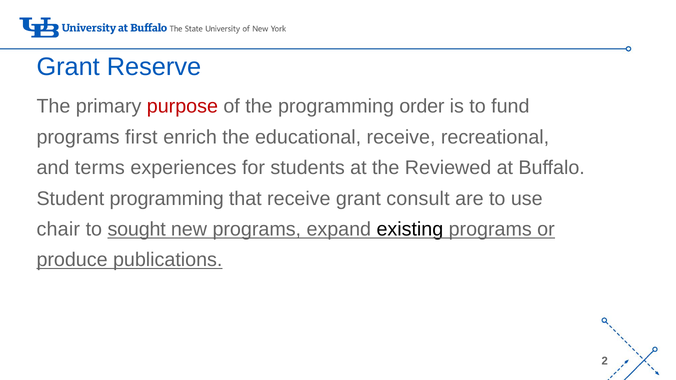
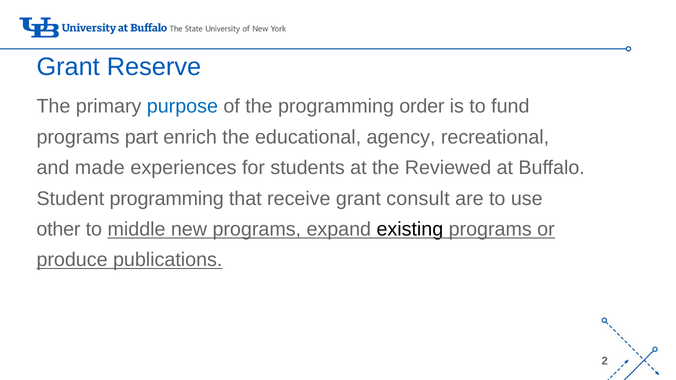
purpose colour: red -> blue (182, 106)
first: first -> part (142, 137)
educational receive: receive -> agency (401, 137)
terms: terms -> made (100, 168)
chair: chair -> other (58, 229)
sought: sought -> middle (137, 229)
